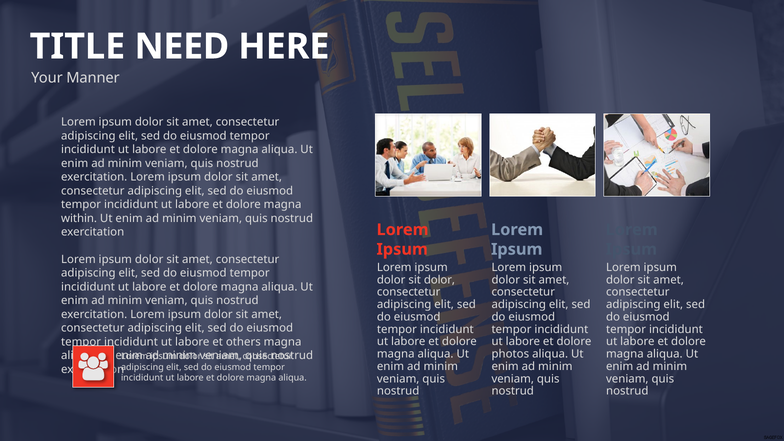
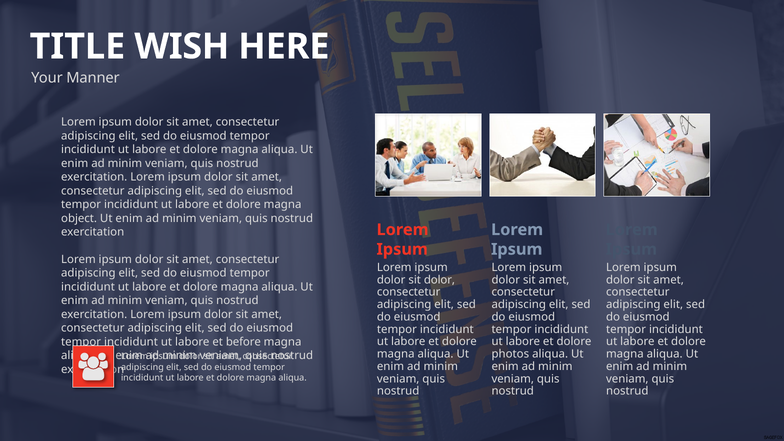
NEED: NEED -> WISH (182, 47)
within: within -> object (79, 218)
others: others -> before (243, 342)
